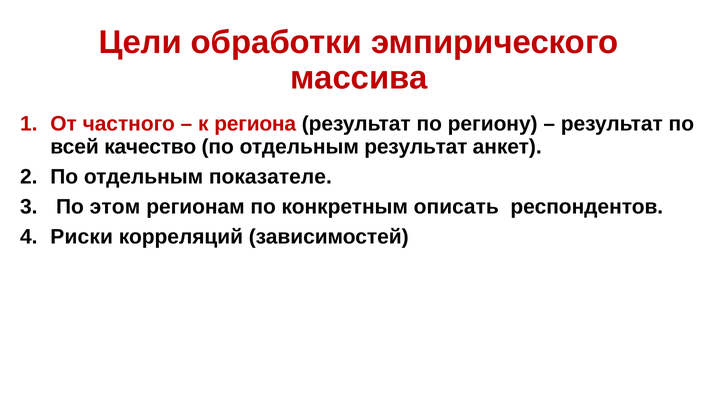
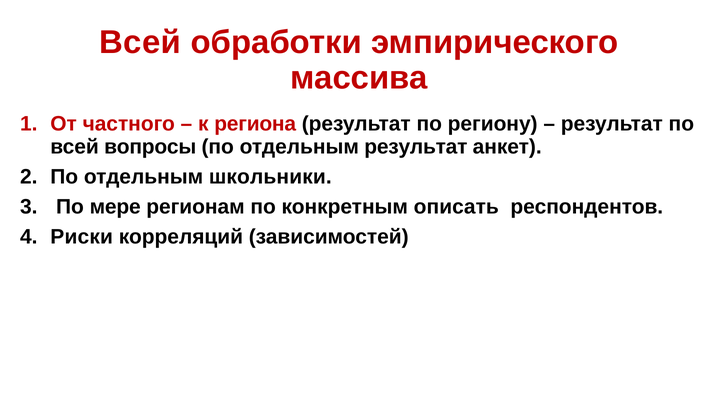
Цели: Цели -> Всей (140, 43)
качество: качество -> вопросы (150, 147)
показателе: показателе -> школьники (270, 177)
этом: этом -> мере (115, 207)
